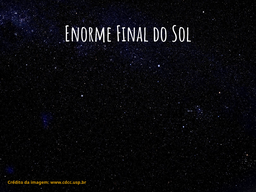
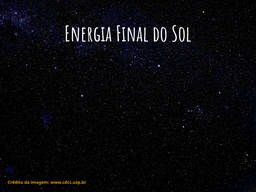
Enorme: Enorme -> Energia (88, 35)
